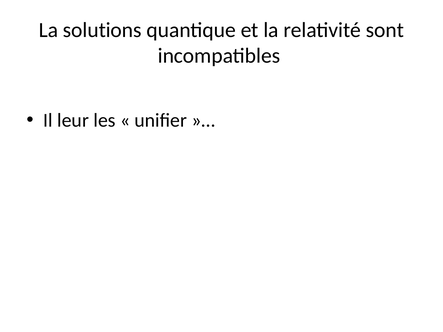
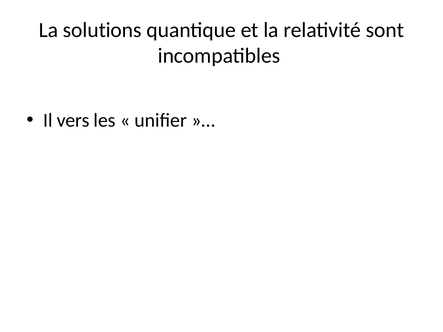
leur: leur -> vers (73, 121)
